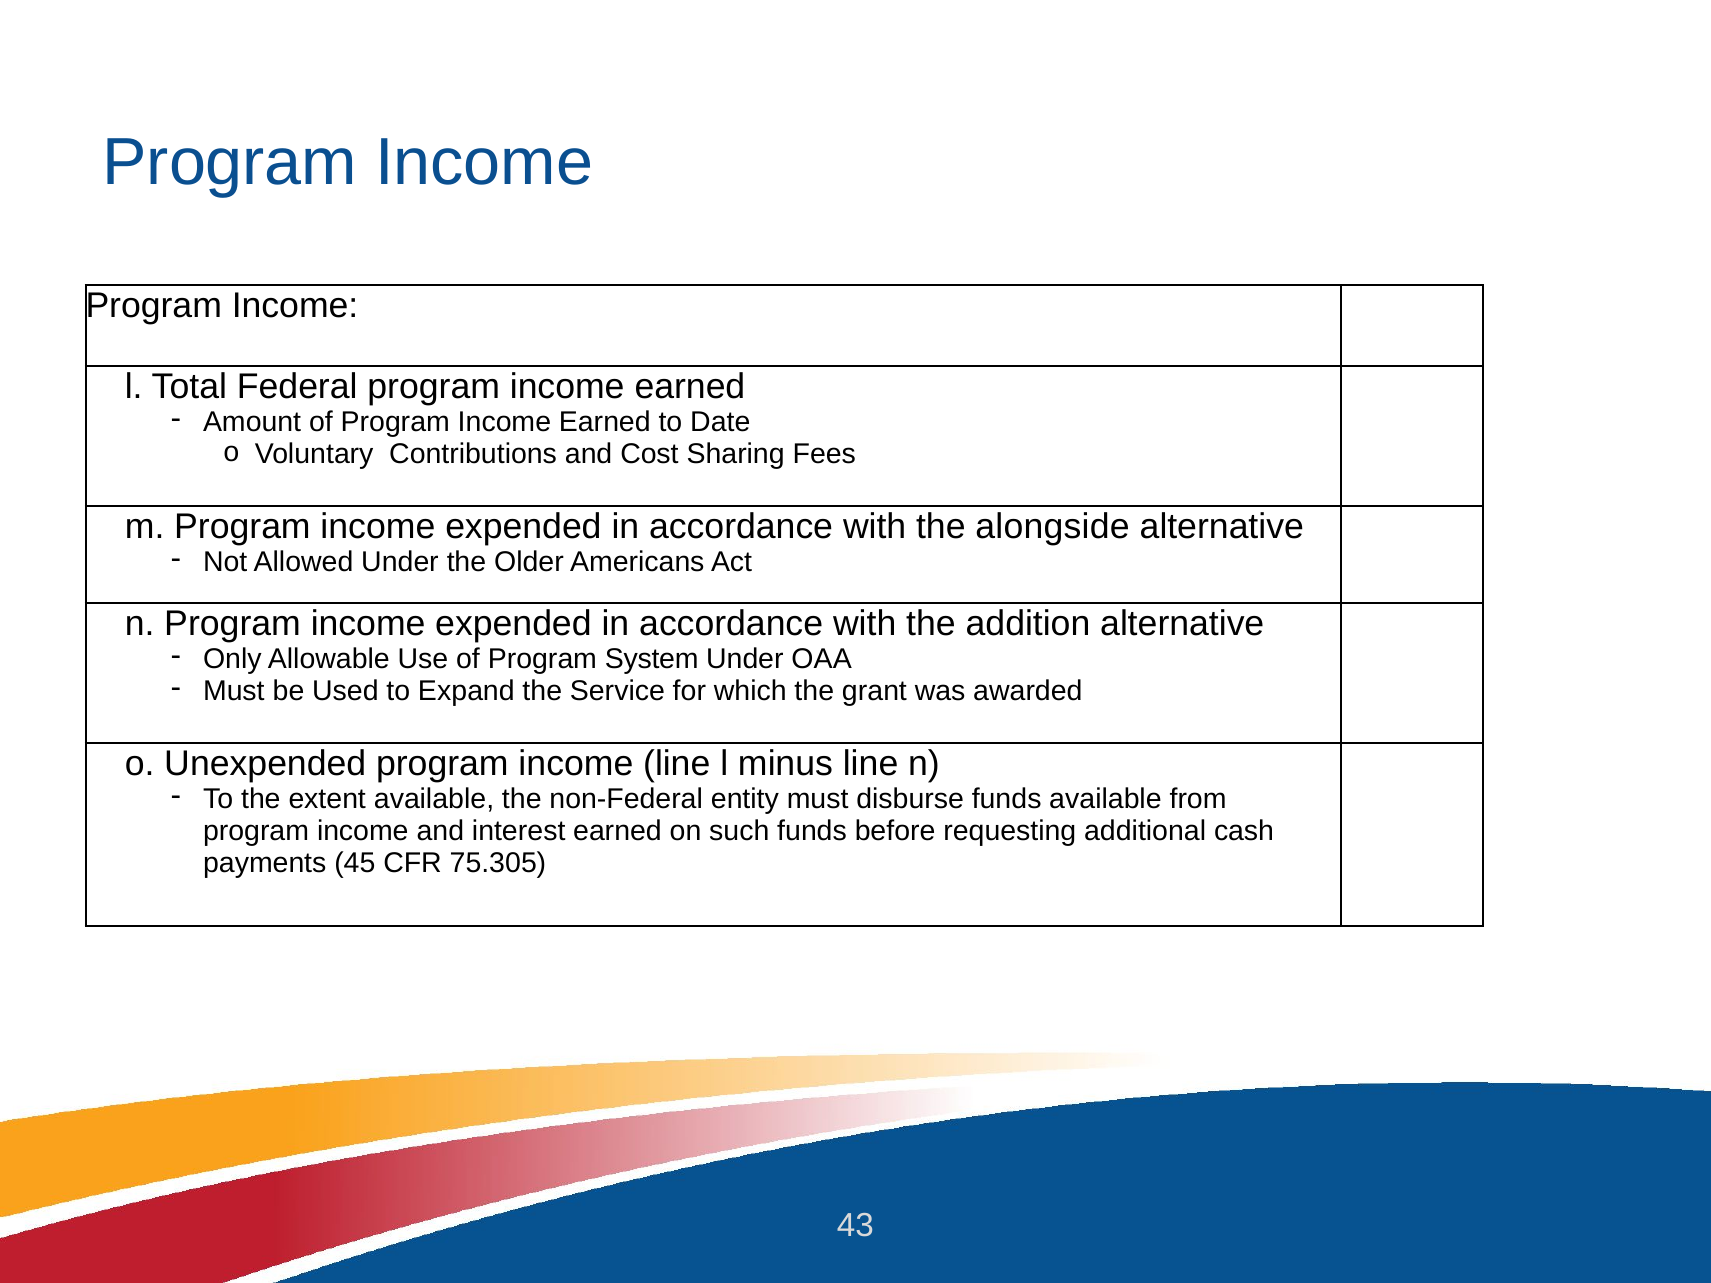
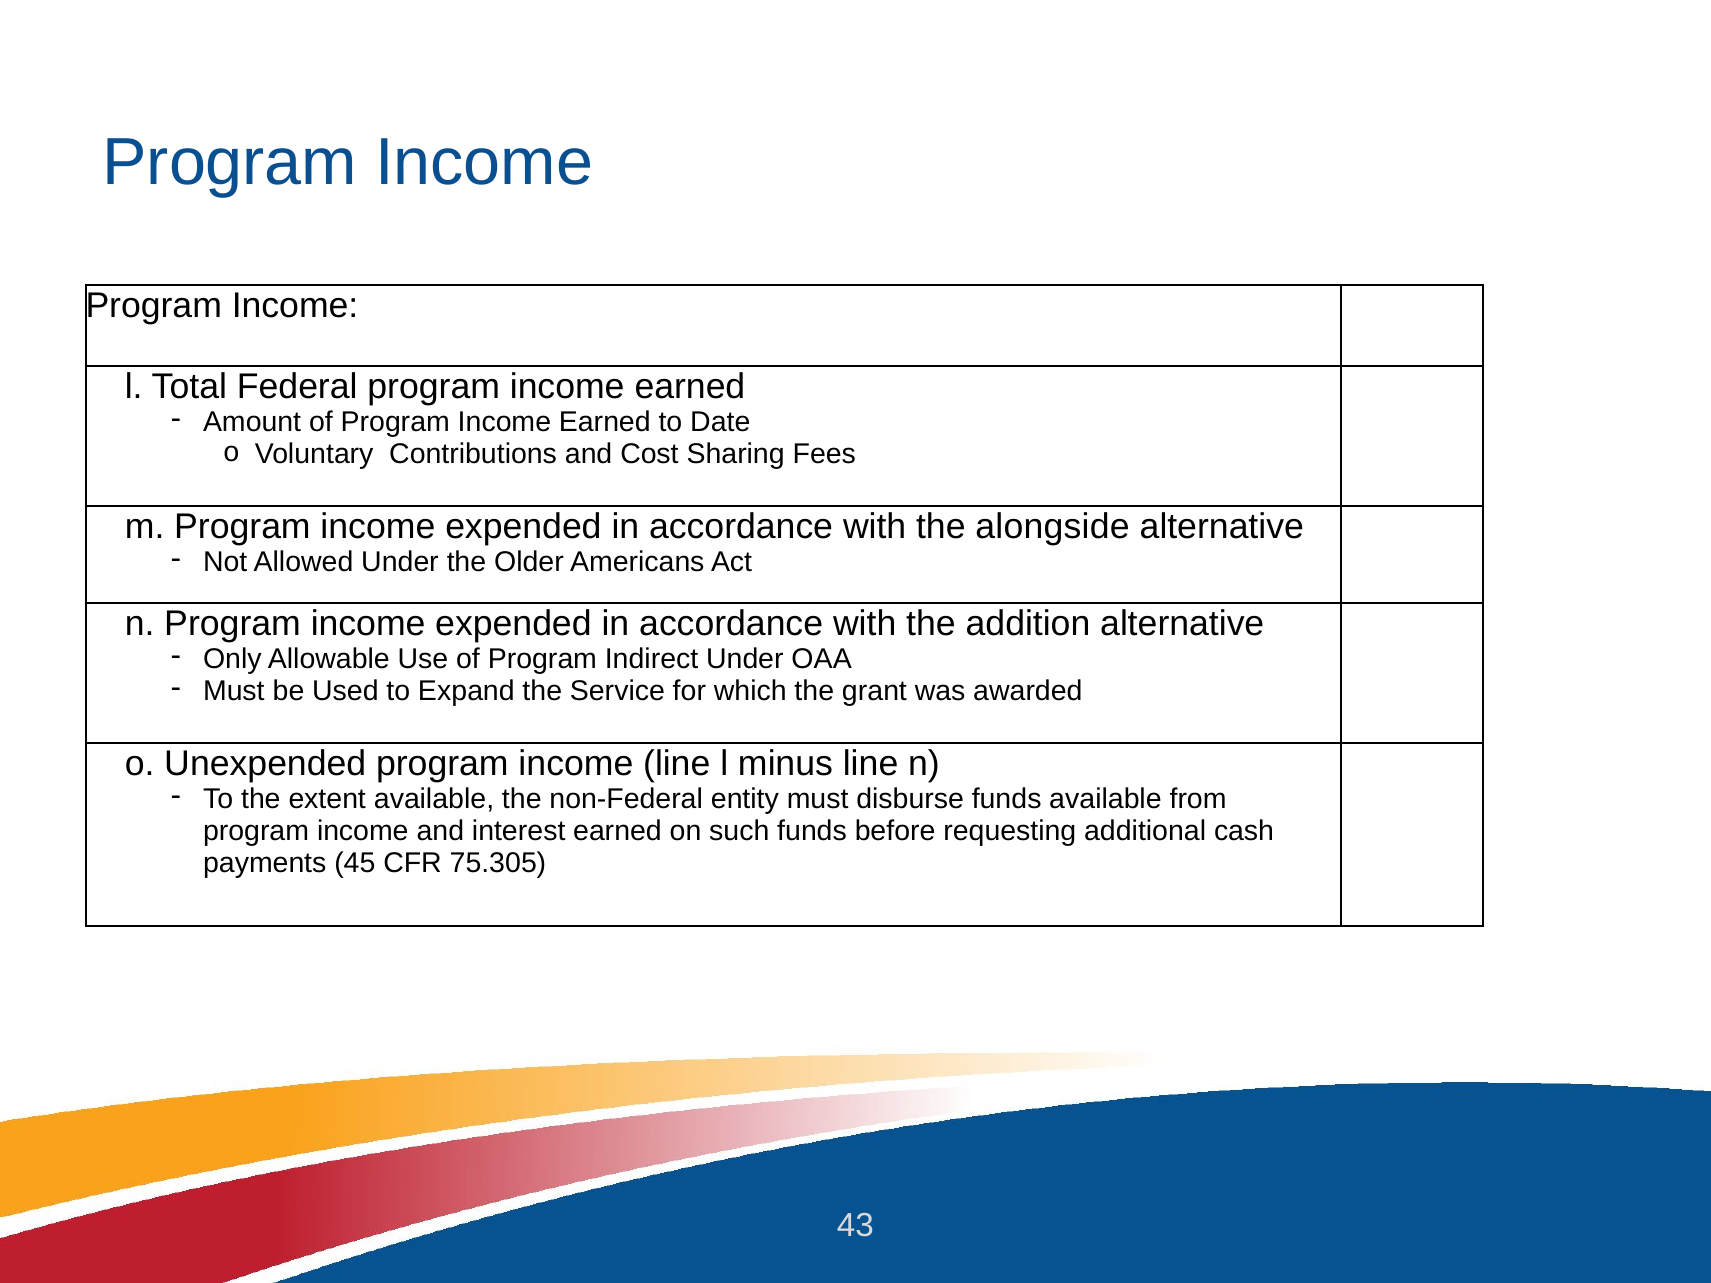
System: System -> Indirect (652, 660)
